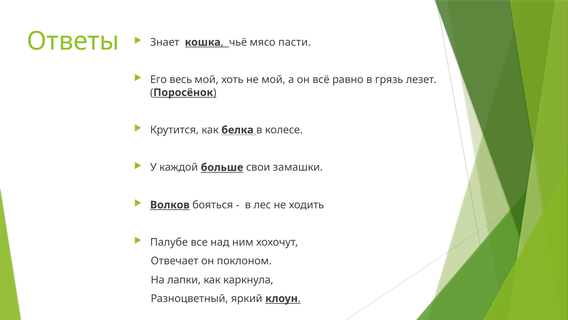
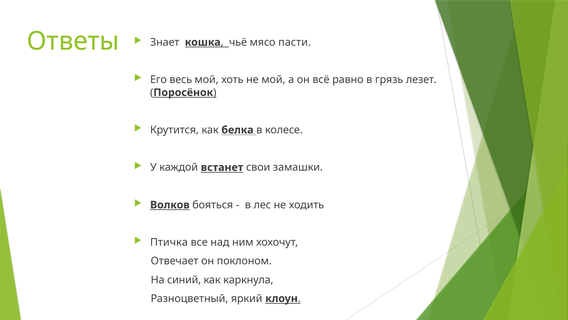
больше: больше -> встанет (222, 167)
Палубе: Палубе -> Птичка (169, 242)
лапки: лапки -> синий (184, 279)
